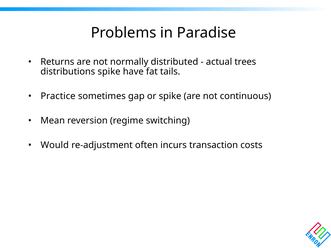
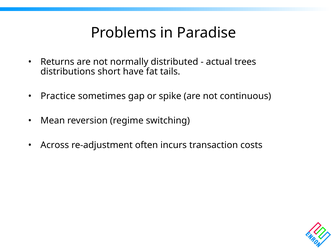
distributions spike: spike -> short (109, 72)
Would: Would -> Across (55, 145)
